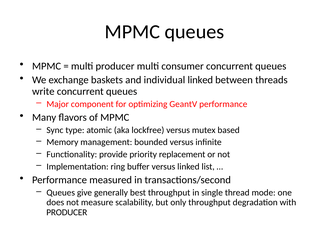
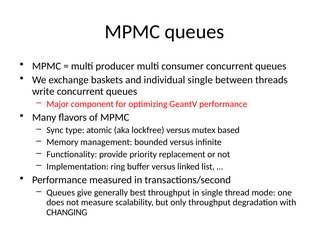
individual linked: linked -> single (200, 80)
PRODUCER: PRODUCER -> CHANGING (67, 213)
